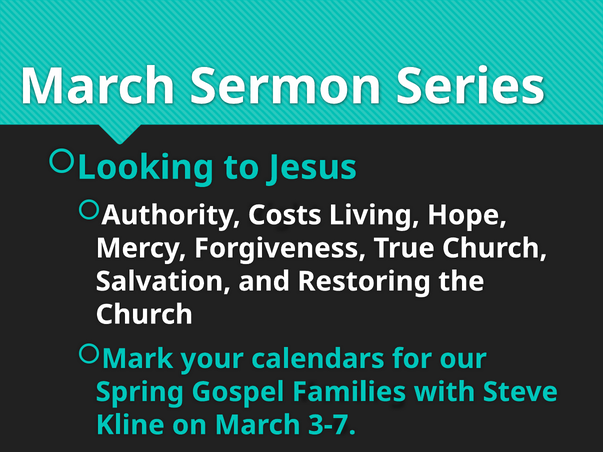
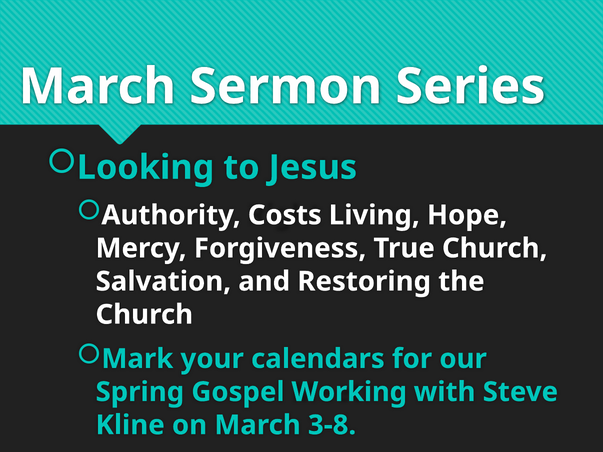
Families: Families -> Working (349, 392)
3-7: 3-7 -> 3-8 (332, 425)
